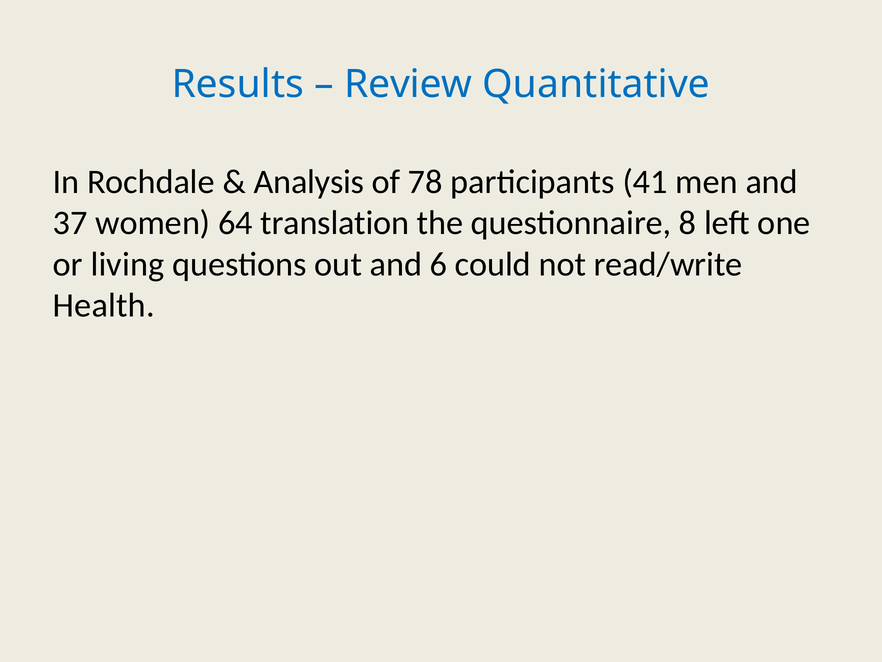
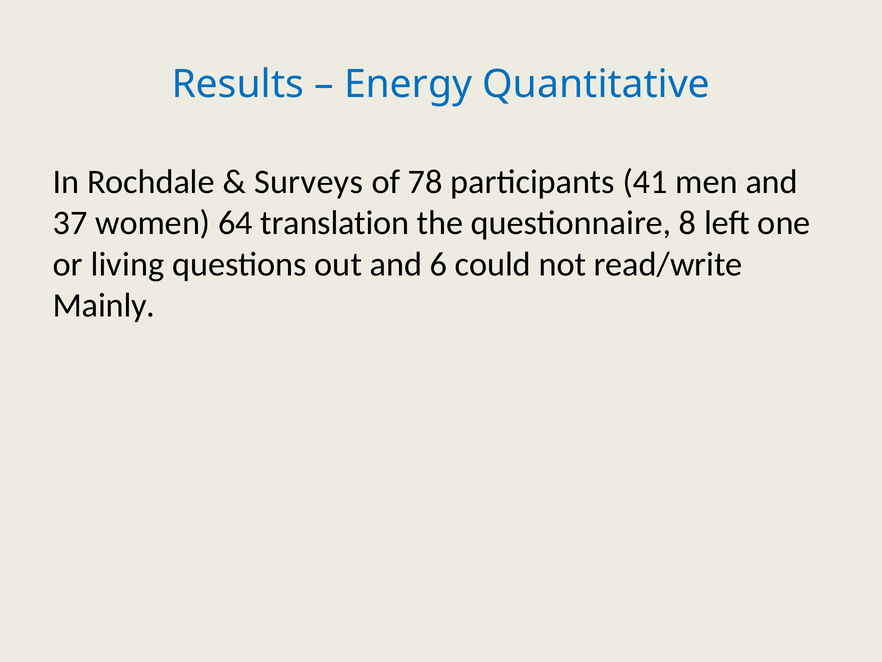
Review: Review -> Energy (408, 84)
Analysis: Analysis -> Surveys (309, 182)
Health: Health -> Mainly (104, 305)
